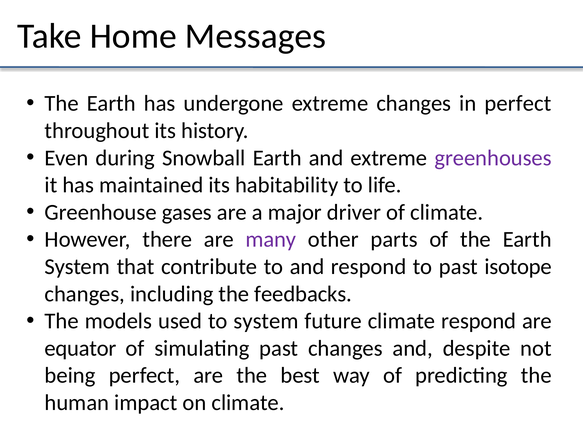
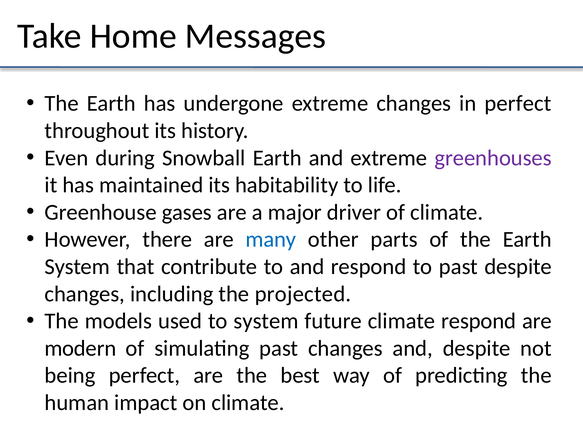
many colour: purple -> blue (271, 240)
past isotope: isotope -> despite (518, 267)
feedbacks: feedbacks -> projected (303, 294)
equator: equator -> modern (80, 349)
